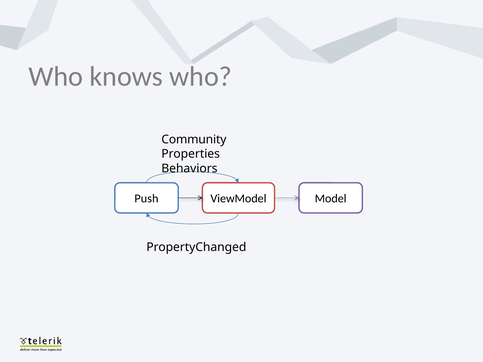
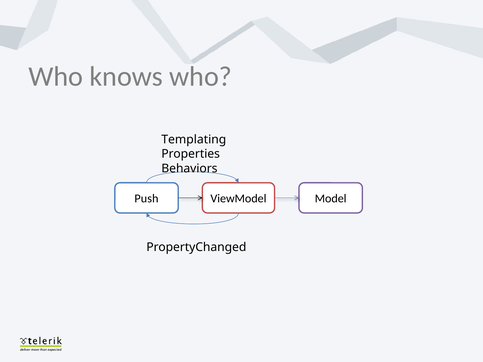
Community: Community -> Templating (194, 140)
